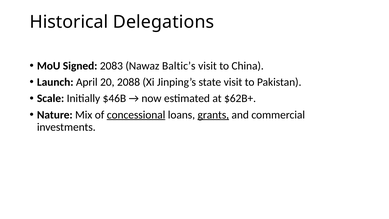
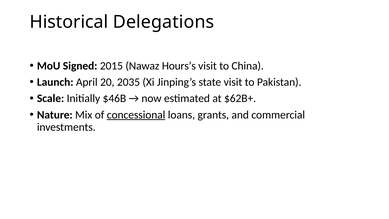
2083: 2083 -> 2015 (111, 66)
Baltic’s: Baltic’s -> Hours’s (179, 66)
2088: 2088 -> 2035 (129, 82)
grants underline: present -> none (213, 115)
